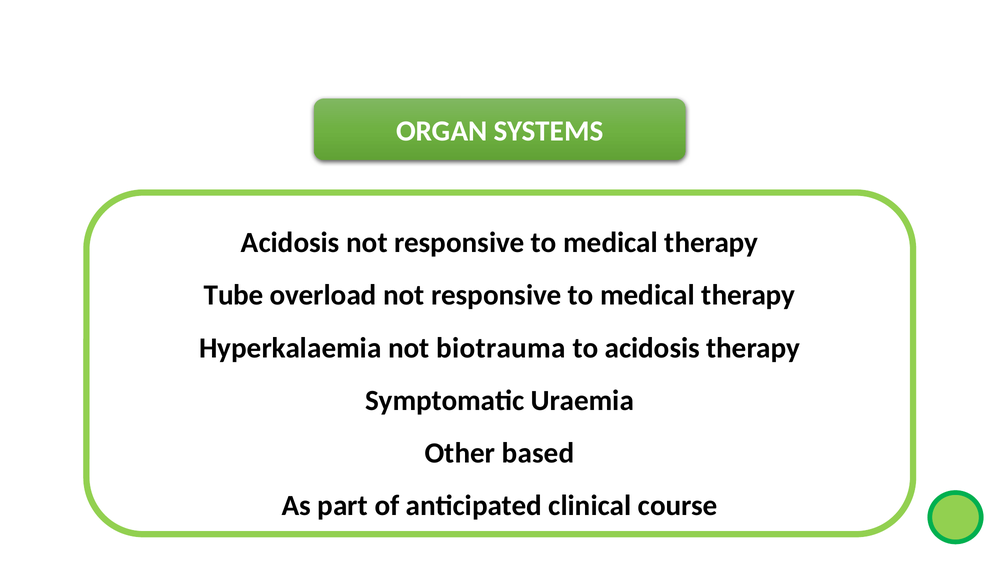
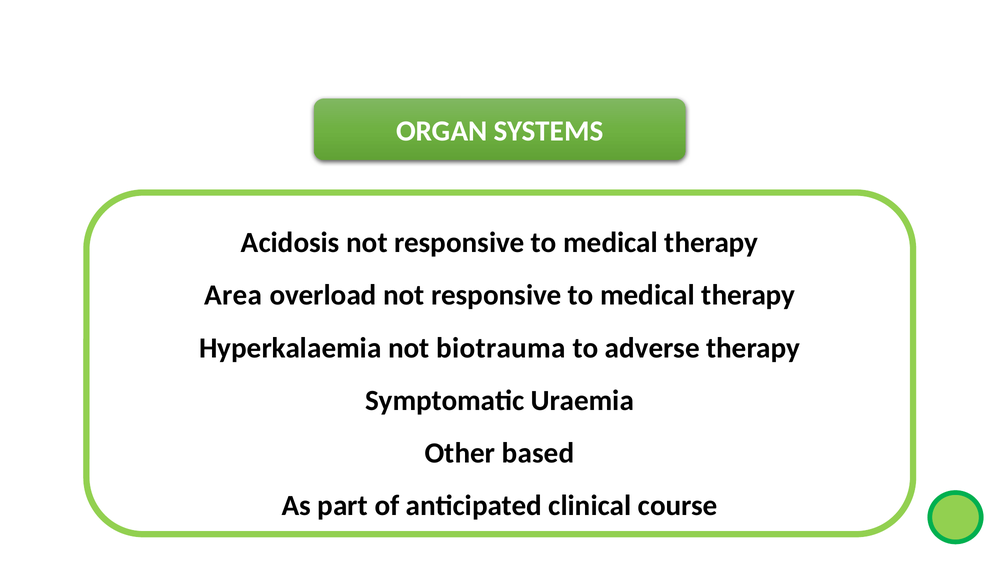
Tube: Tube -> Area (233, 295)
to acidosis: acidosis -> adverse (652, 348)
